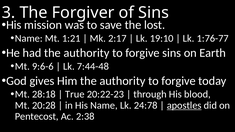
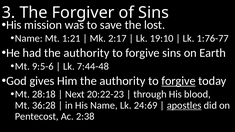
9:6-6: 9:6-6 -> 9:5-6 (43, 66)
forgive underline: none -> present (179, 81)
True: True -> Next (75, 94)
20:28: 20:28 -> 36:28 (44, 105)
24:78: 24:78 -> 24:69 (146, 105)
